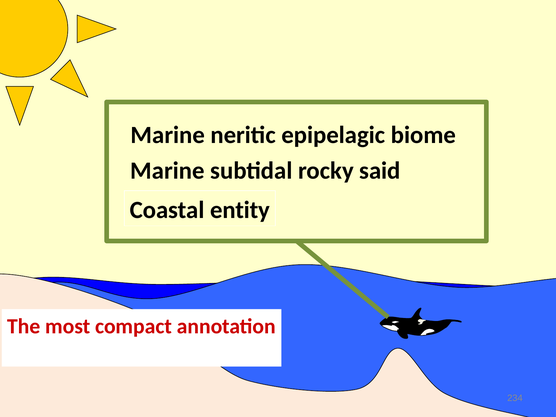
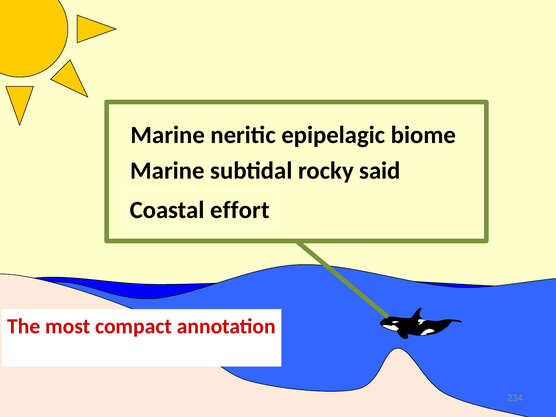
entity: entity -> effort (240, 210)
